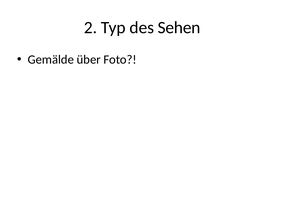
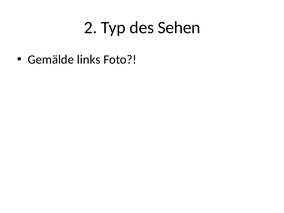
über: über -> links (89, 60)
